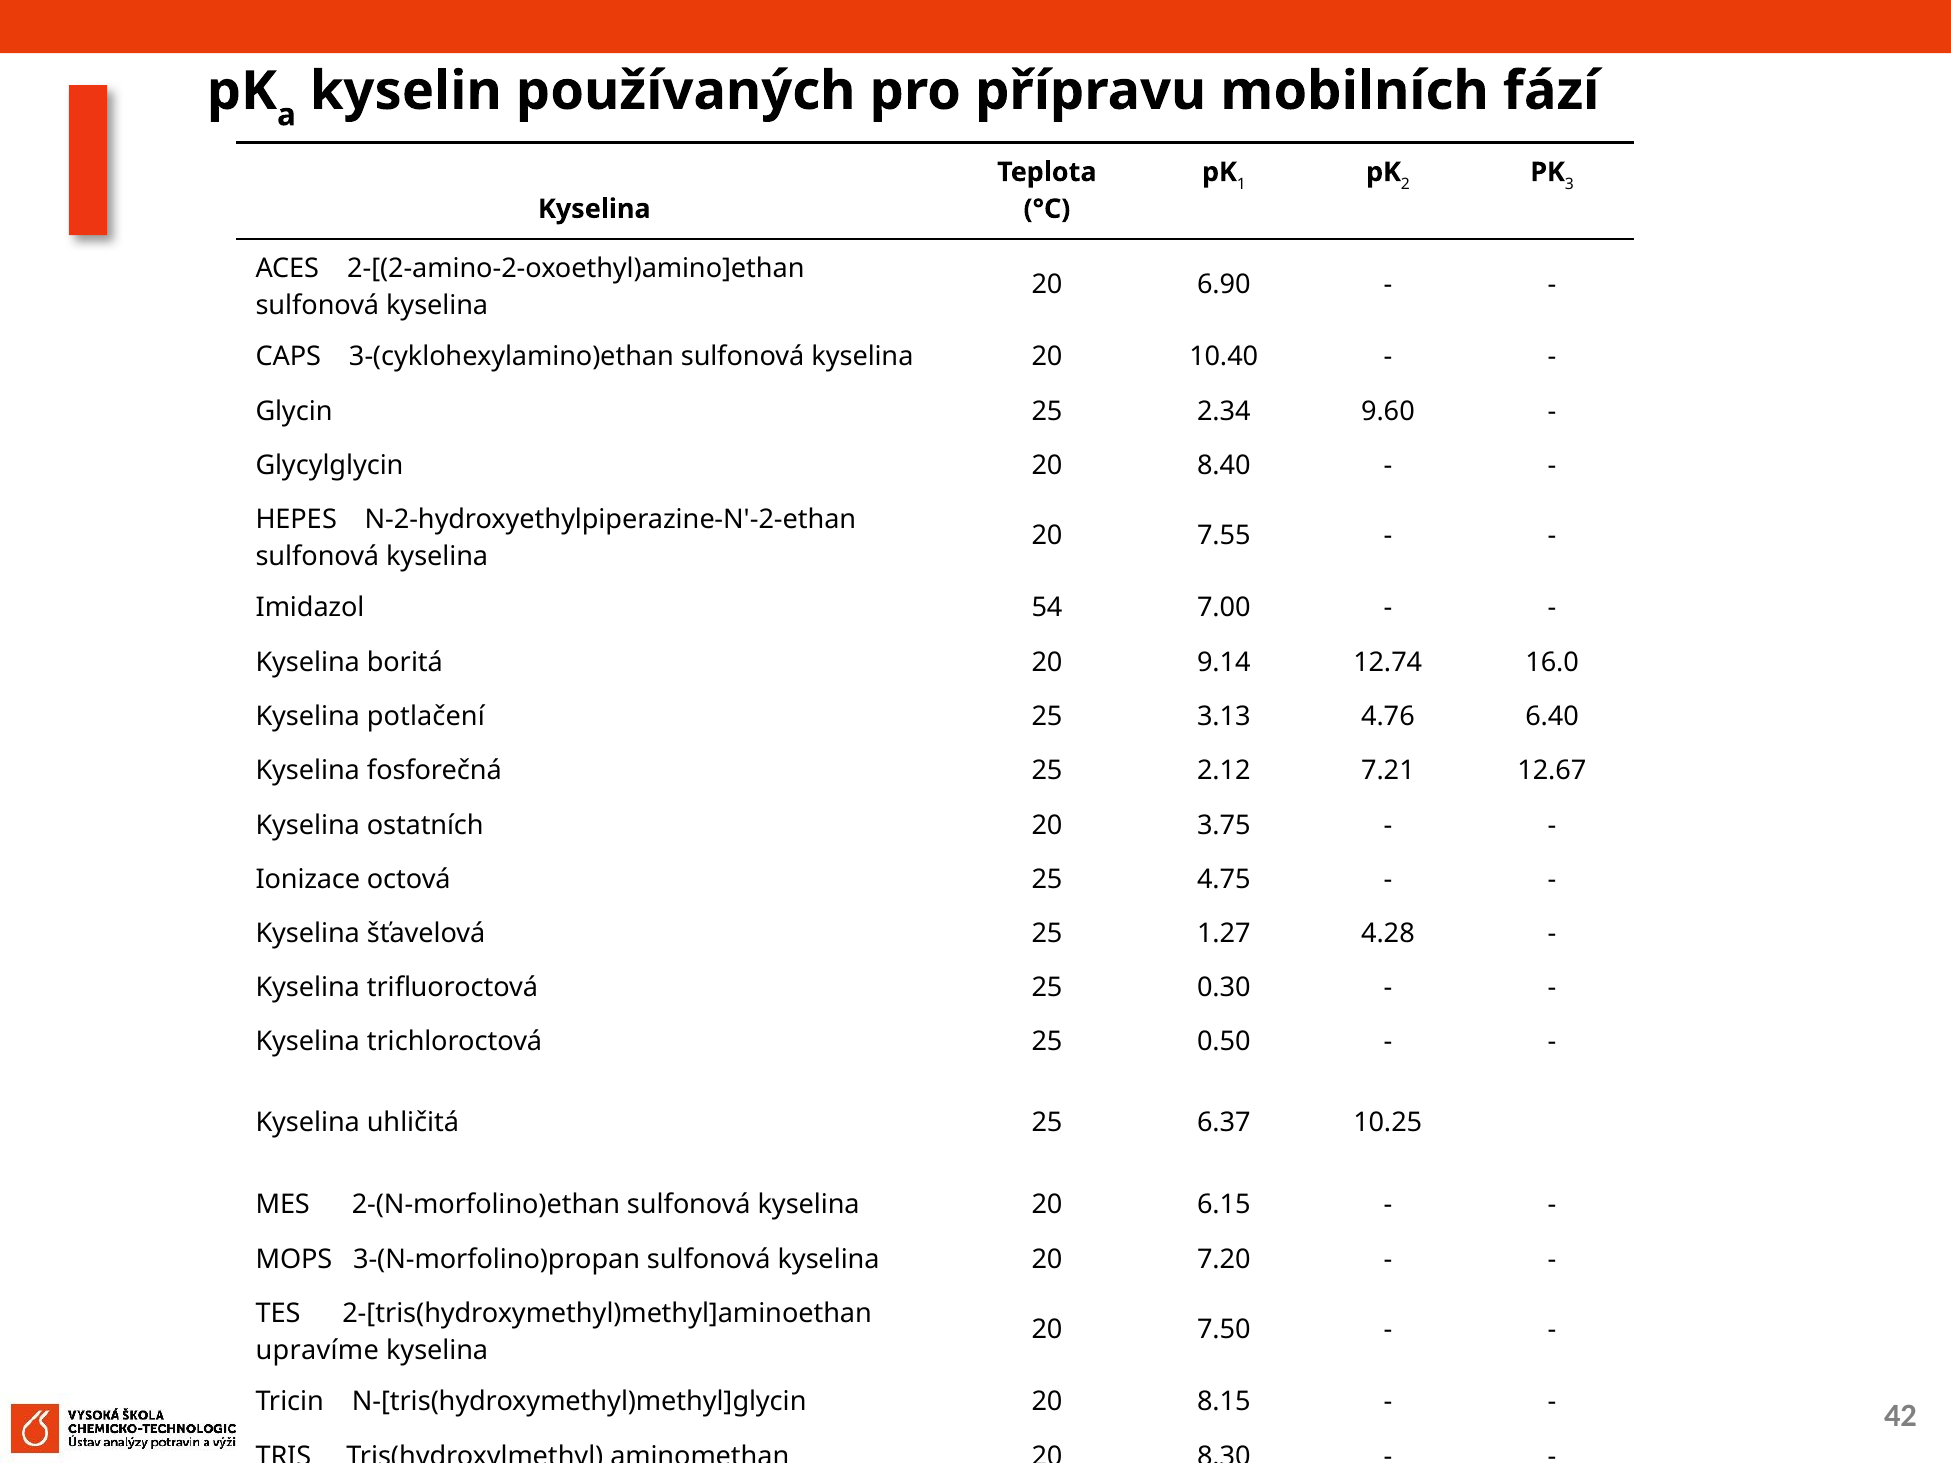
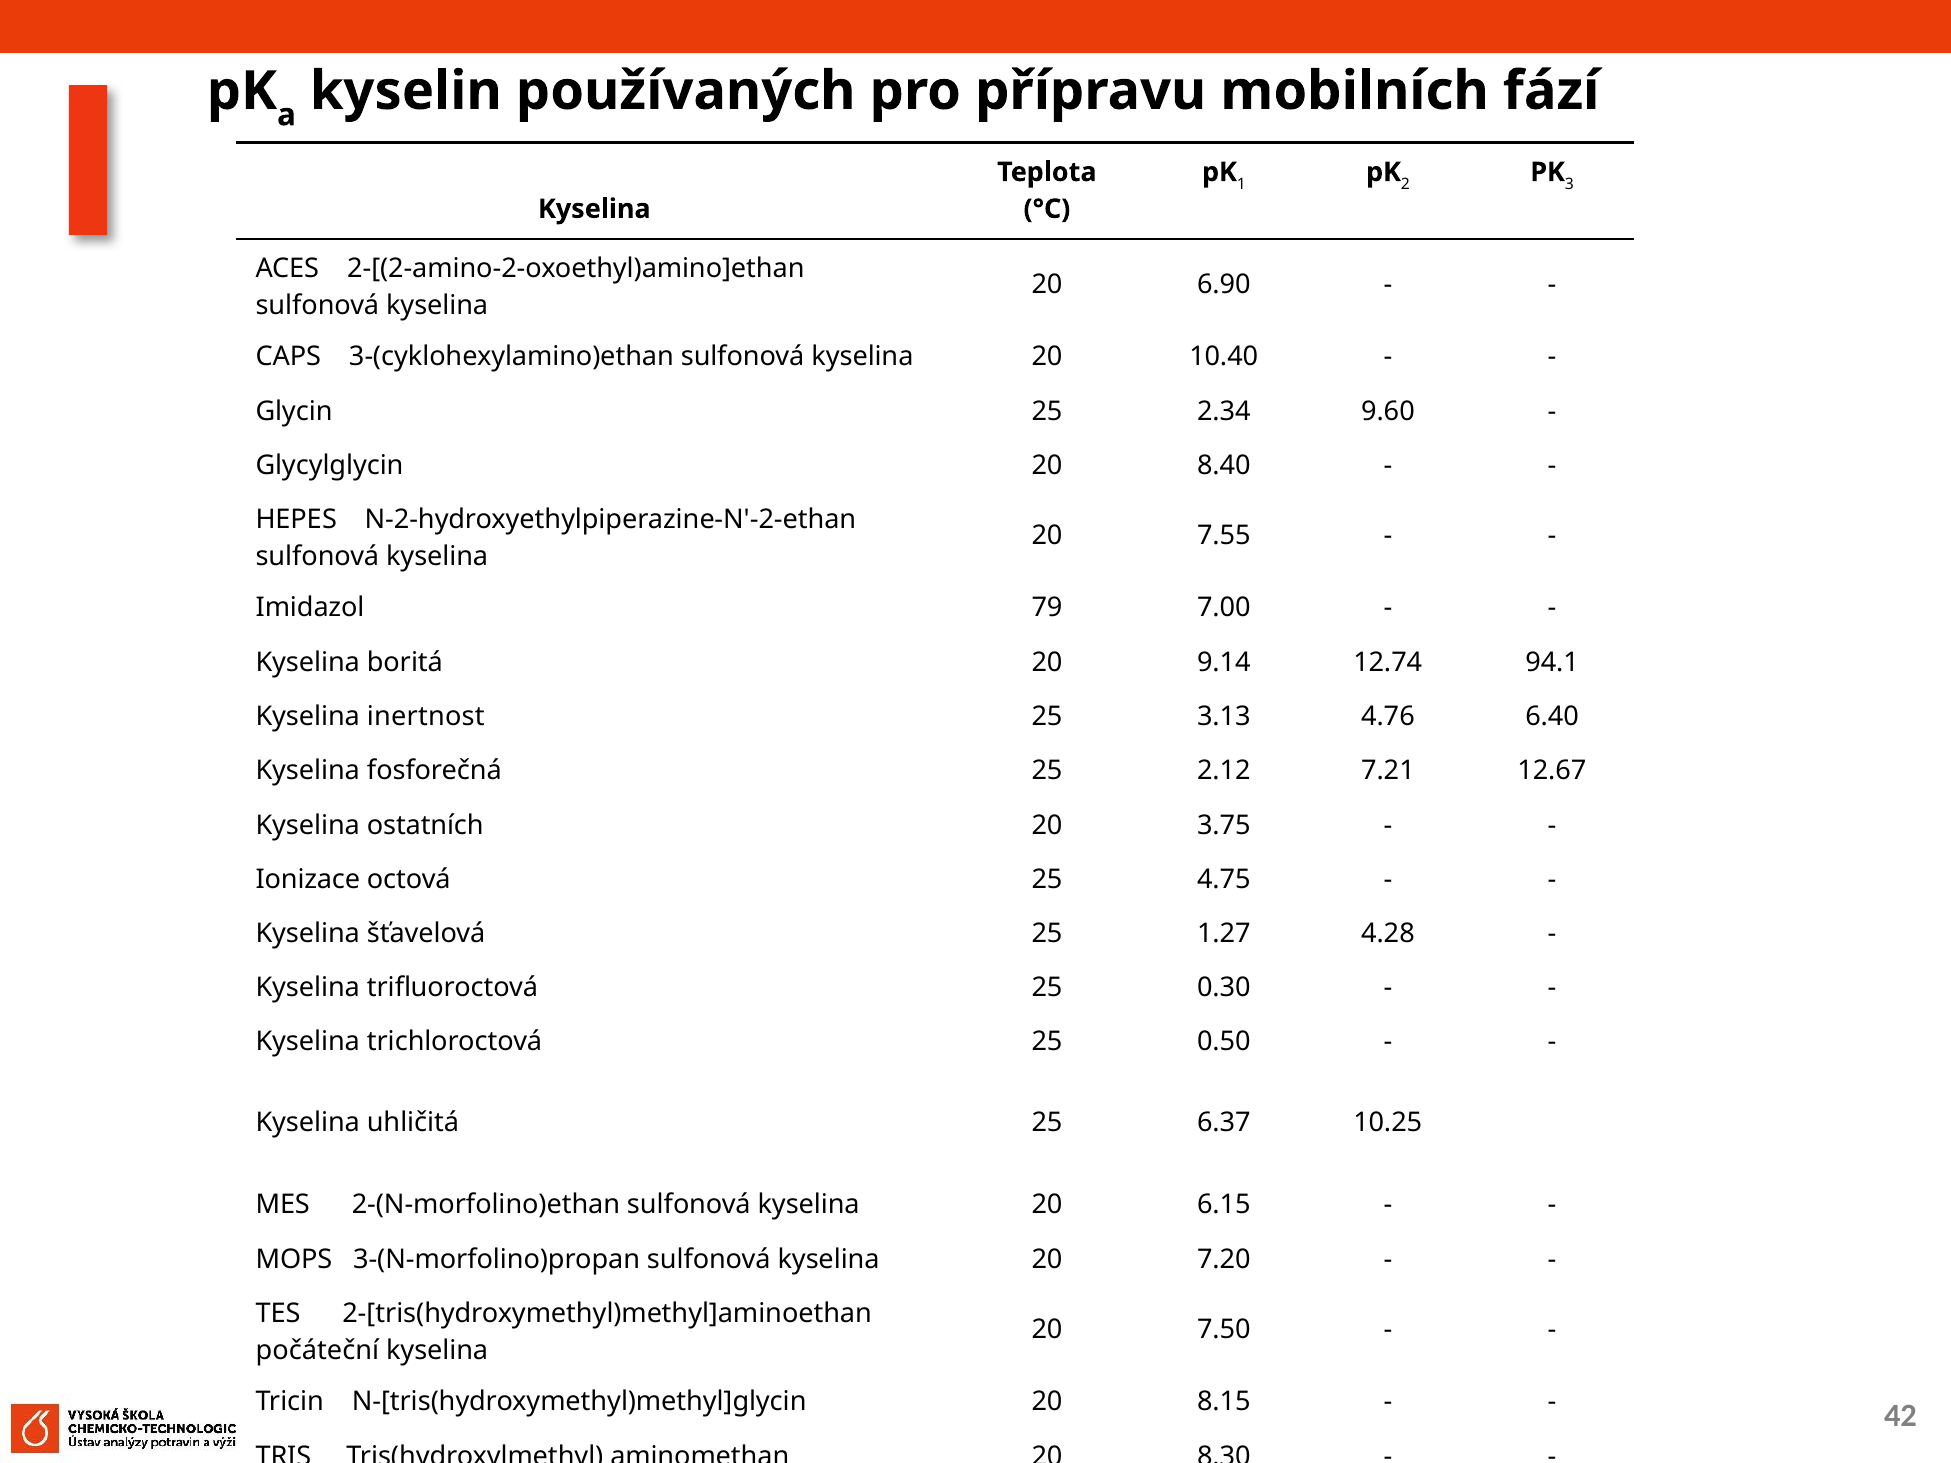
54: 54 -> 79 (1047, 608)
16.0: 16.0 -> 94.1 (1552, 662)
potlačení: potlačení -> inertnost (426, 717)
upravíme: upravíme -> počáteční (317, 1350)
